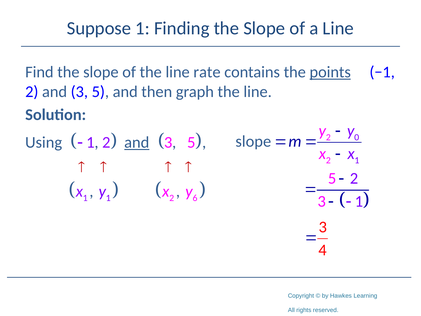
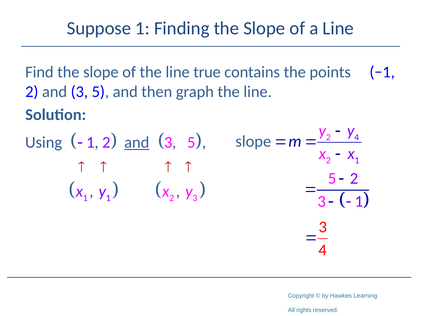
rate: rate -> true (207, 72)
points underline: present -> none (330, 72)
2 0: 0 -> 4 (357, 137)
2 6: 6 -> 3 (195, 198)
